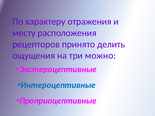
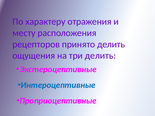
три можно: можно -> делить (100, 56)
